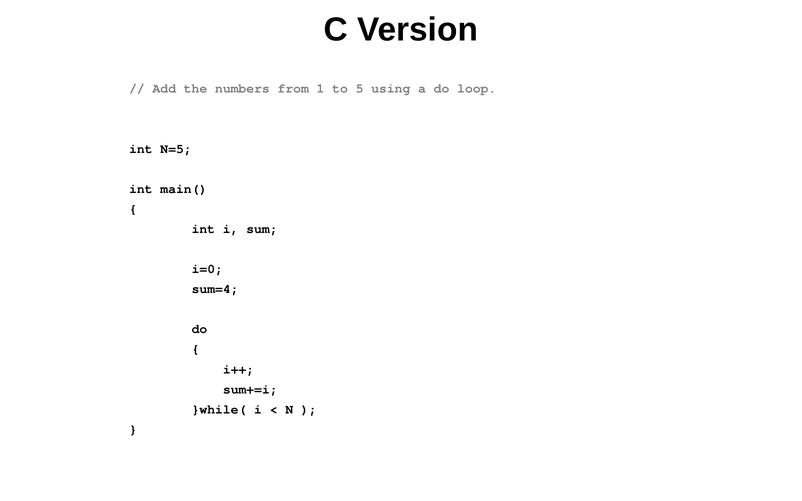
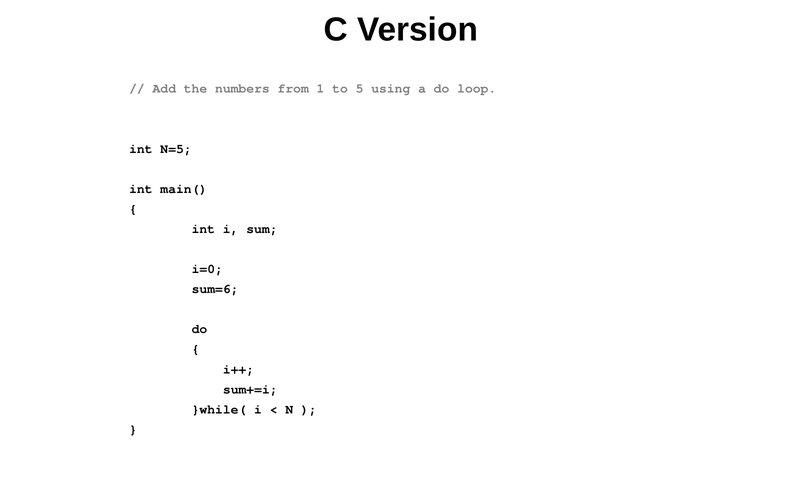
sum=4: sum=4 -> sum=6 (215, 289)
